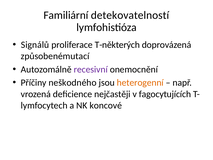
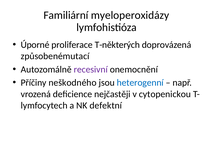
detekovatelností: detekovatelností -> myeloperoxidázy (130, 15)
Signálů: Signálů -> Úporné (35, 45)
heterogenní colour: orange -> blue (140, 83)
fagocytujících: fagocytujících -> cytopenickou (165, 94)
koncové: koncové -> defektní (106, 105)
